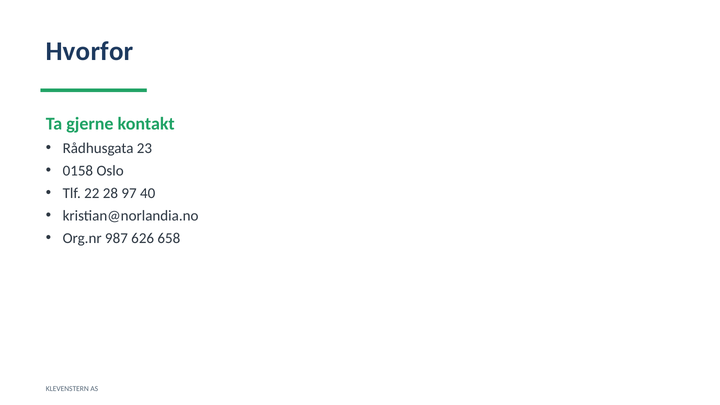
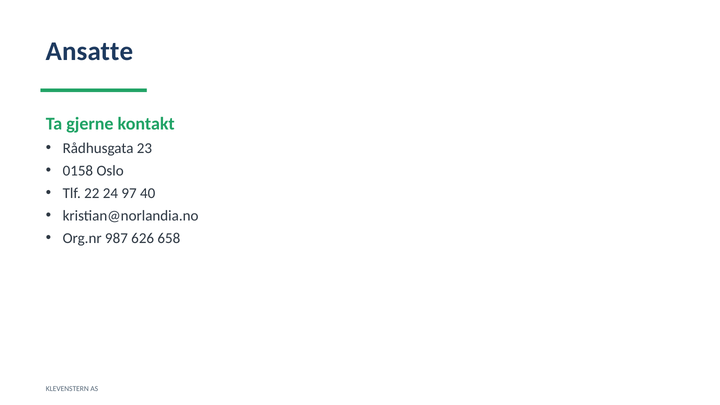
Hvorfor: Hvorfor -> Ansatte (90, 51)
28: 28 -> 24 (110, 193)
